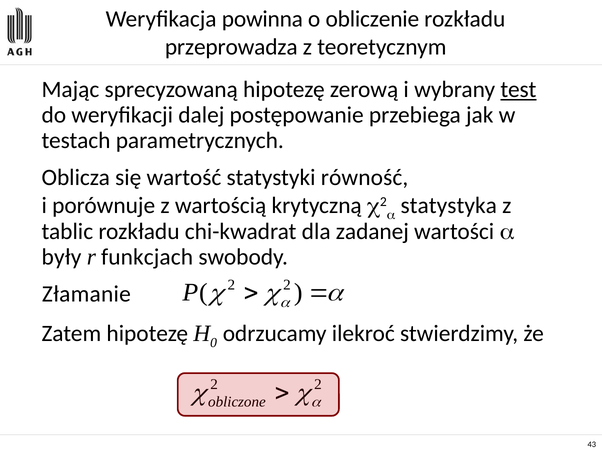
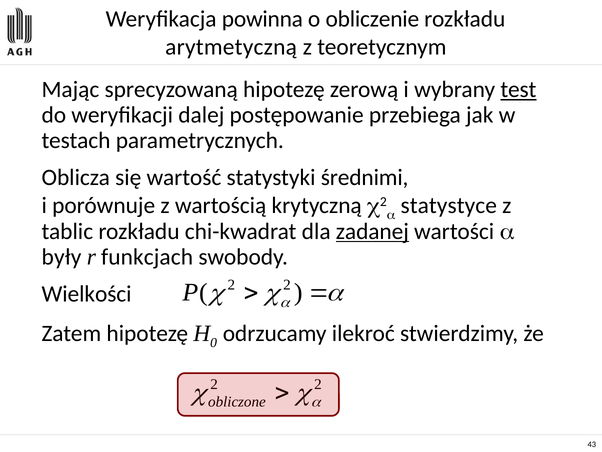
przeprowadza: przeprowadza -> arytmetyczną (231, 47)
równość: równość -> średnimi (365, 177)
statystyka: statystyka -> statystyce (449, 205)
zadanej underline: none -> present (372, 231)
Złamanie: Złamanie -> Wielkości (87, 293)
